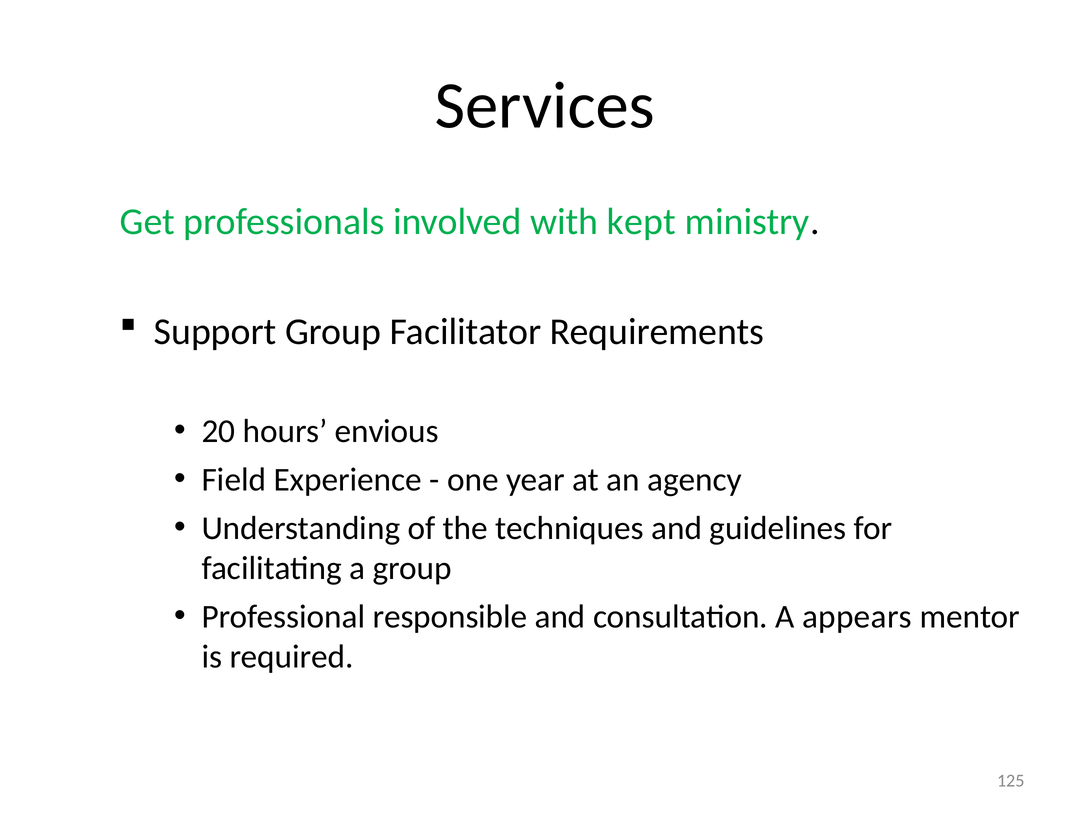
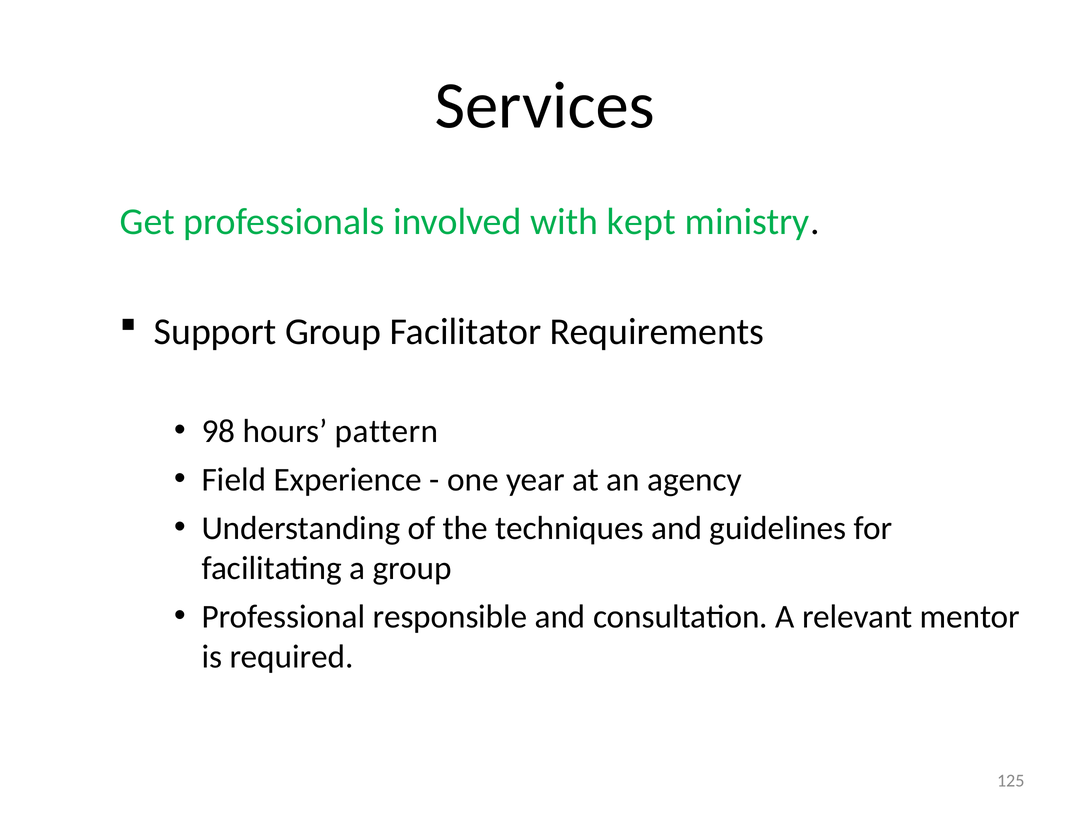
20: 20 -> 98 (218, 431)
envious: envious -> pattern (387, 431)
appears: appears -> relevant (857, 616)
